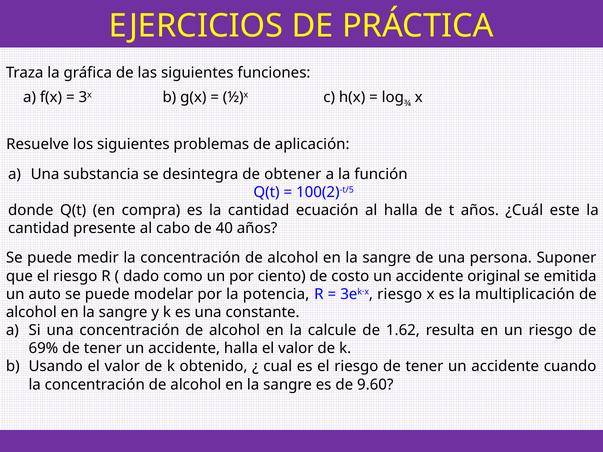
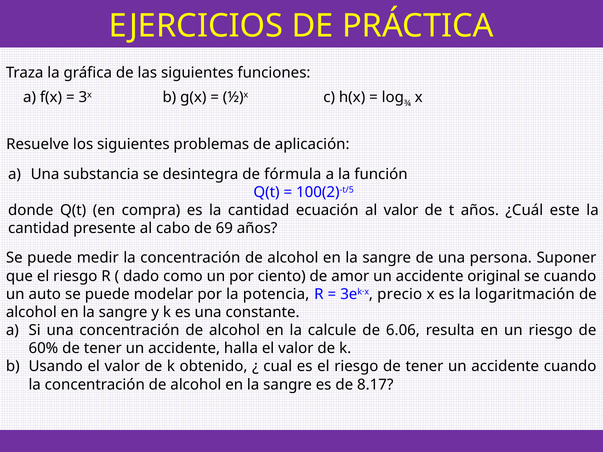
obtener: obtener -> fórmula (293, 174)
al halla: halla -> valor (401, 210)
40: 40 -> 69 (224, 229)
costo: costo -> amor (350, 276)
se emitida: emitida -> cuando (570, 276)
3ek·x riesgo: riesgo -> precio (400, 294)
multiplicación: multiplicación -> logaritmación (525, 294)
1.62: 1.62 -> 6.06 (403, 331)
69%: 69% -> 60% (43, 349)
9.60: 9.60 -> 8.17 (375, 385)
